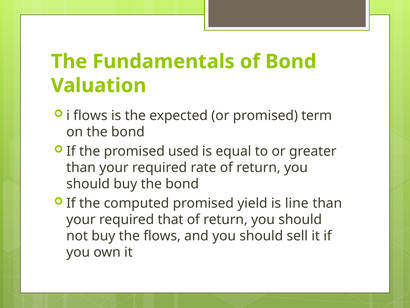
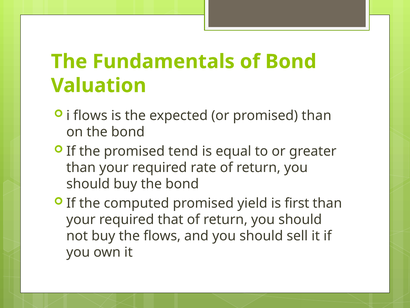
promised term: term -> than (317, 115)
used: used -> tend (183, 151)
line: line -> first (297, 203)
